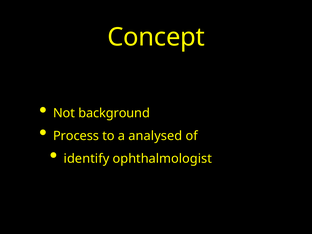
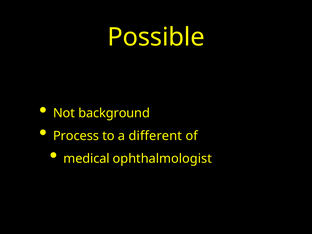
Concept: Concept -> Possible (156, 37)
analysed: analysed -> different (155, 136)
identify: identify -> medical (87, 159)
